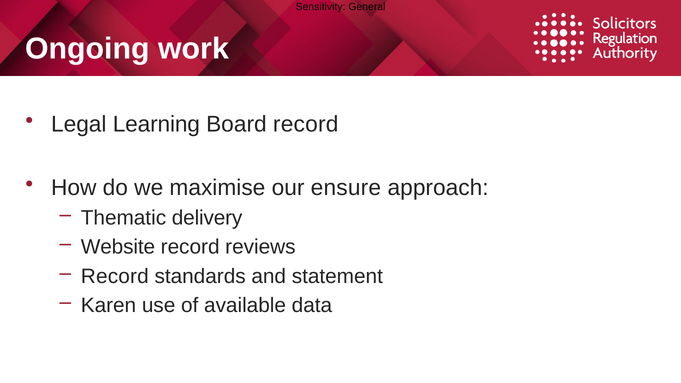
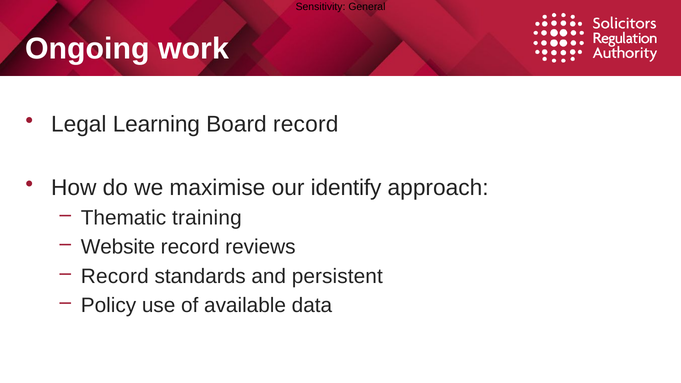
ensure: ensure -> identify (346, 188)
delivery: delivery -> training (207, 218)
statement: statement -> persistent (337, 276)
Karen: Karen -> Policy (109, 305)
